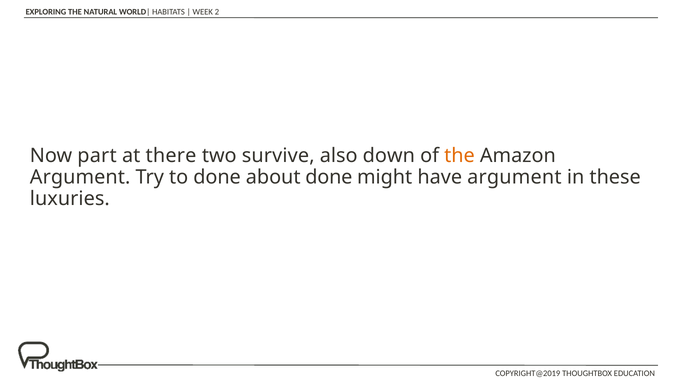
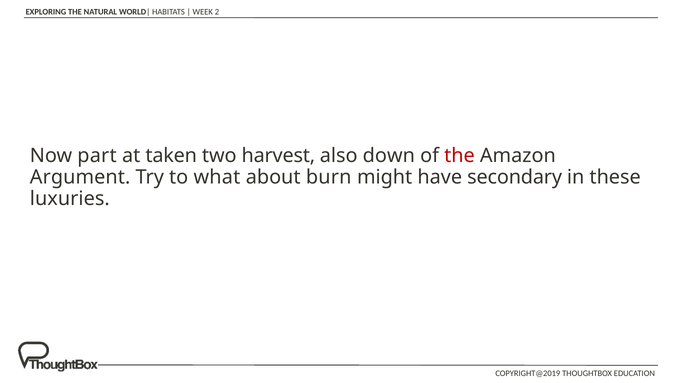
there: there -> taken (171, 156)
survive: survive -> harvest (278, 156)
the colour: orange -> red (459, 156)
to done: done -> what (217, 177)
about done: done -> burn (329, 177)
have argument: argument -> secondary (515, 177)
